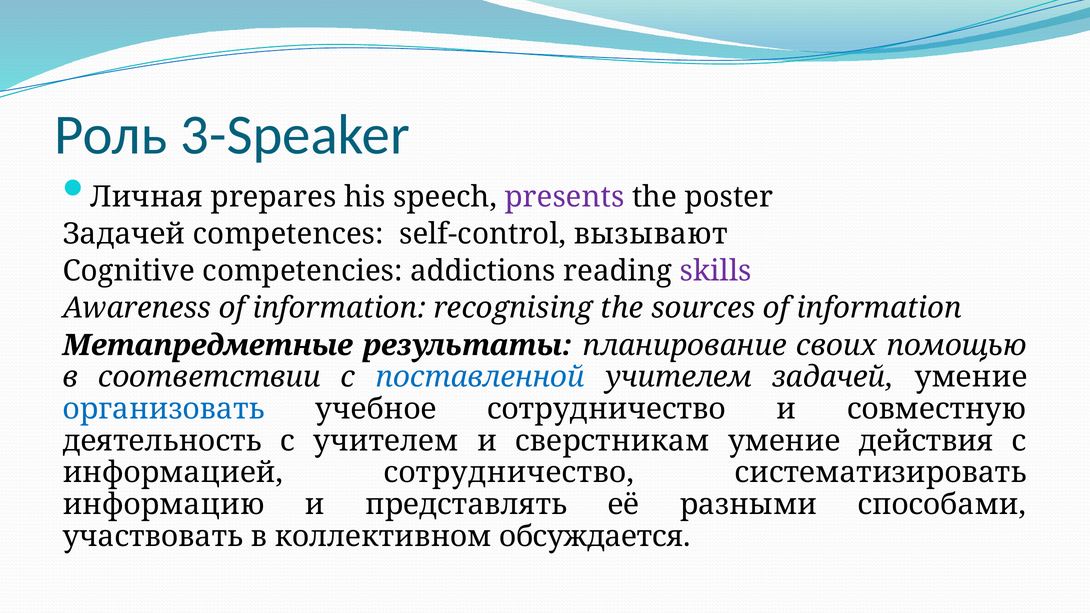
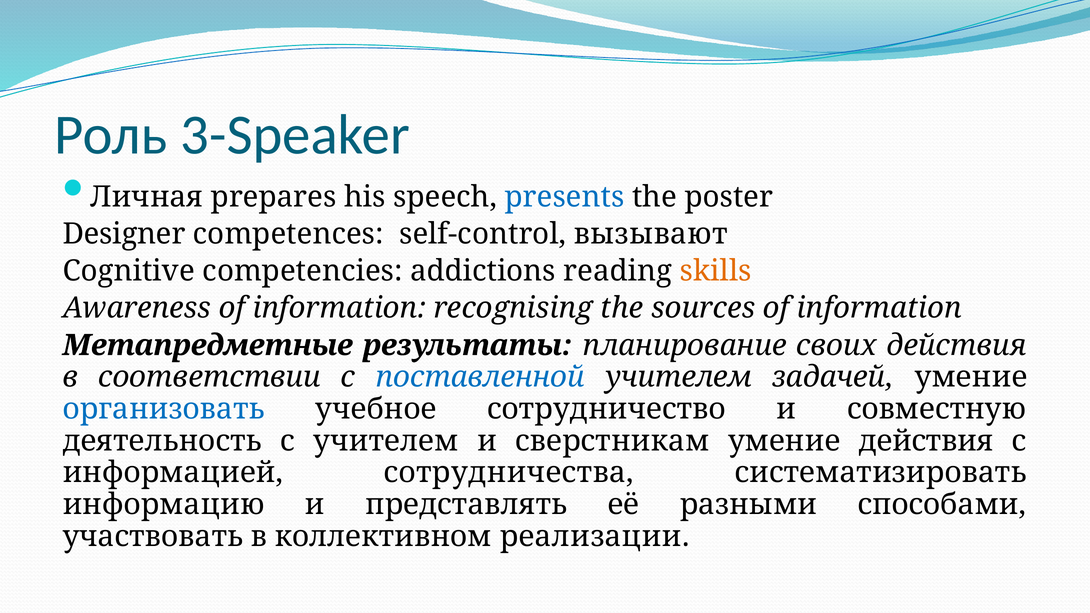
presents colour: purple -> blue (565, 197)
Задачей: Задачей -> Designer (124, 234)
skills colour: purple -> orange (716, 271)
своих помощью: помощью -> действия (957, 345)
информацией сотрудничество: сотрудничество -> сотрудничества (509, 473)
обсуждается: обсуждается -> реализации (595, 537)
